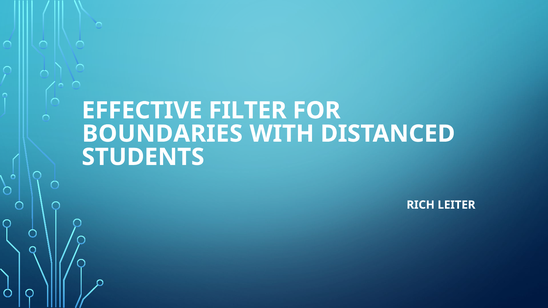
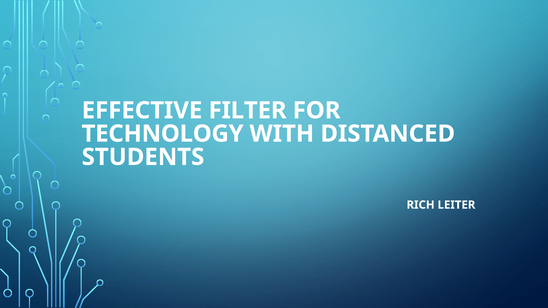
BOUNDARIES: BOUNDARIES -> TECHNOLOGY (163, 134)
